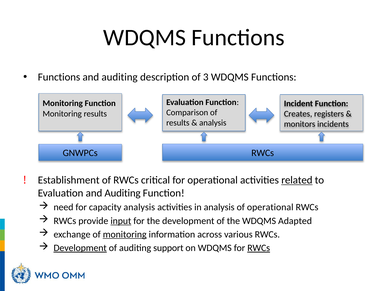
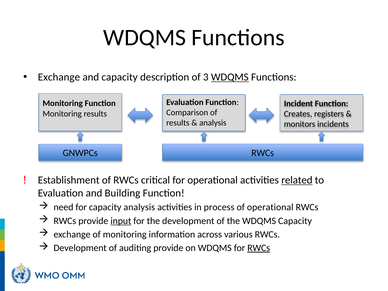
Functions: Functions -> Exchange (59, 77)
auditing: auditing -> capacity (120, 77)
WDQMS underline: none -> present (230, 77)
Evaluation and Auditing: Auditing -> Building (122, 193)
in analysis: analysis -> process (219, 207)
WDQMS Adapted: Adapted -> Capacity (295, 221)
monitoring underline: present -> none (125, 234)
Development underline: present -> none (80, 248)
auditing support: support -> provide (168, 248)
